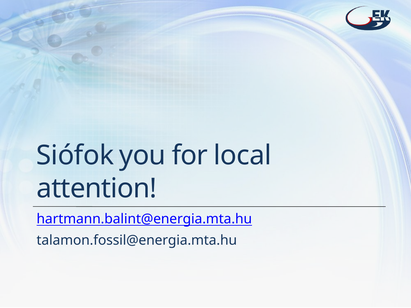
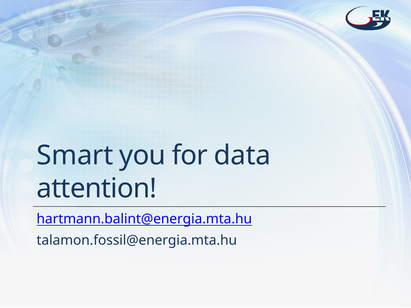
Siófok: Siófok -> Smart (75, 156)
local: local -> data (242, 156)
